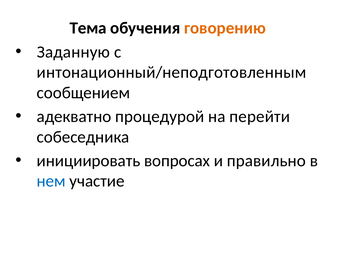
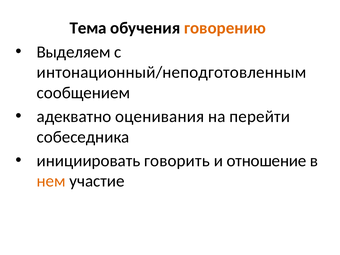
Заданную: Заданную -> Выделяем (74, 52)
процедурой: процедурой -> оценивания (160, 117)
вопросах: вопросах -> говорить (177, 161)
правильно: правильно -> отношение (267, 161)
нем colour: blue -> orange (51, 181)
